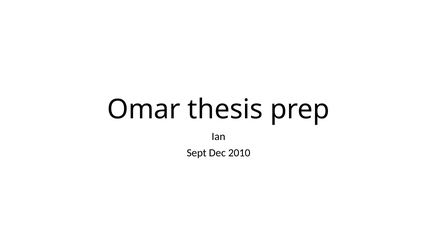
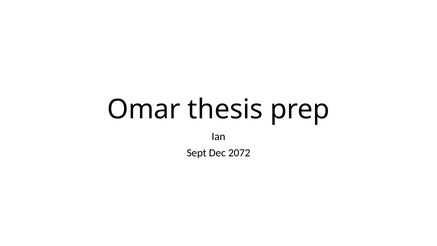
2010: 2010 -> 2072 (239, 153)
